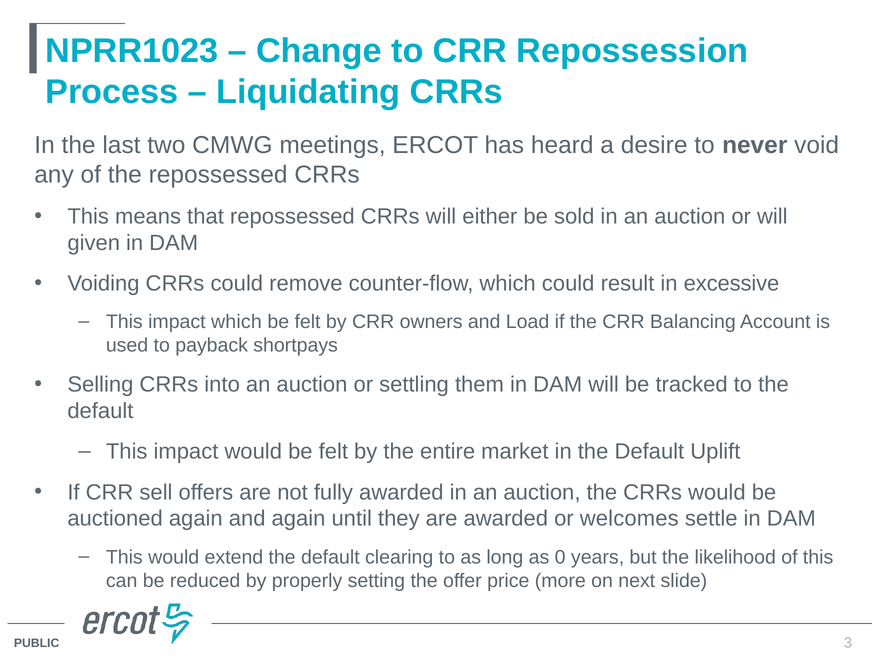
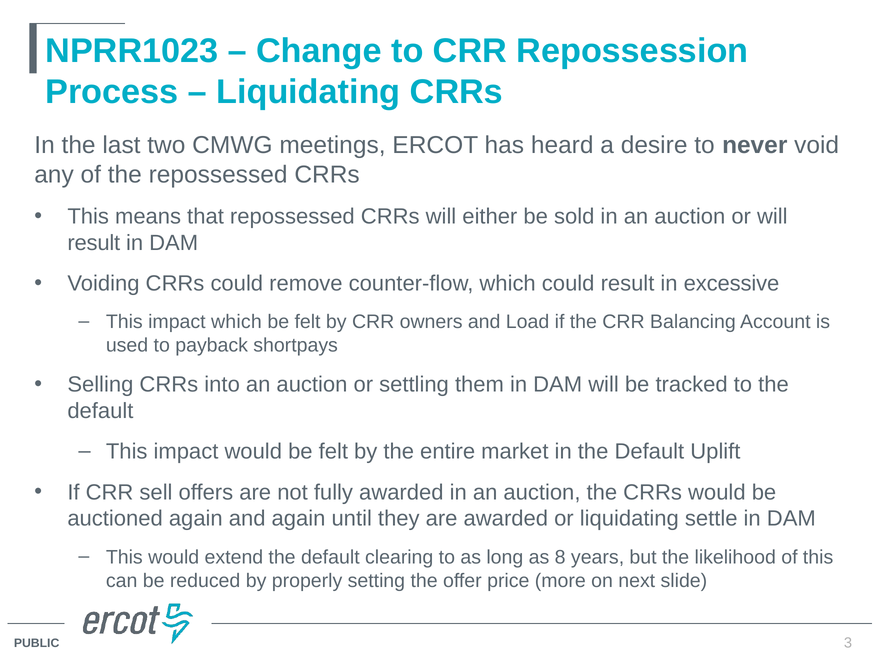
given: given -> result (94, 243)
or welcomes: welcomes -> liquidating (629, 519)
0: 0 -> 8 (560, 558)
